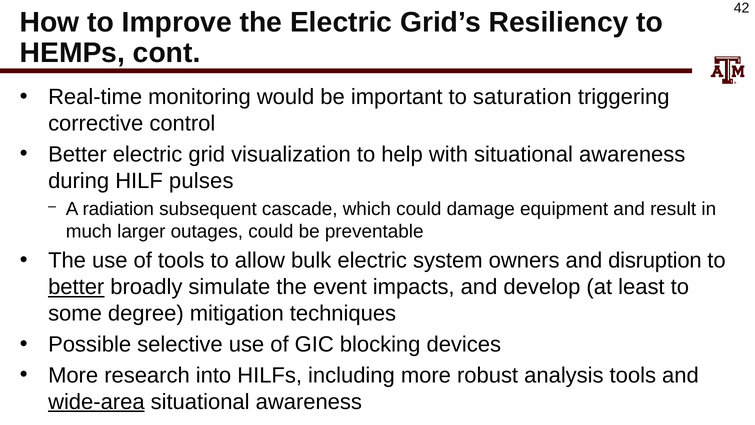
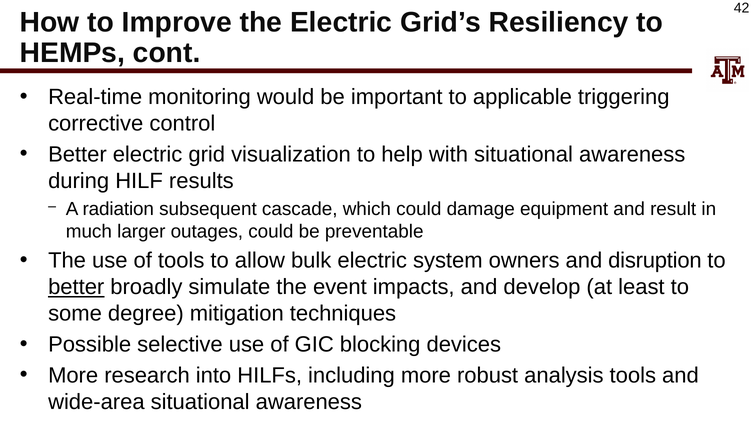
saturation: saturation -> applicable (522, 97)
pulses: pulses -> results (201, 181)
wide-area underline: present -> none (96, 402)
